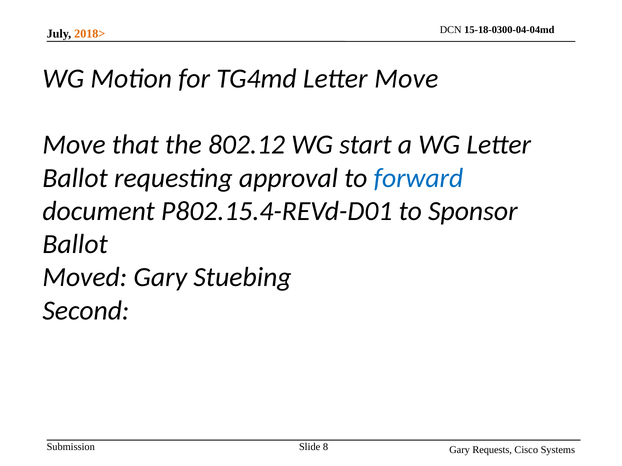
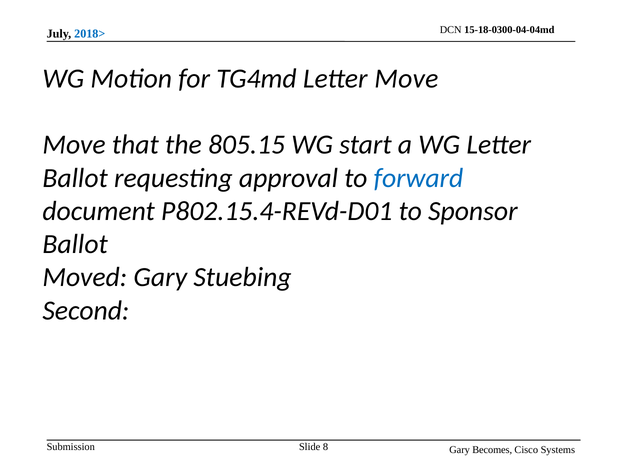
2018> colour: orange -> blue (90, 34)
802.12: 802.12 -> 805.15 (247, 145)
Requests: Requests -> Becomes (492, 450)
